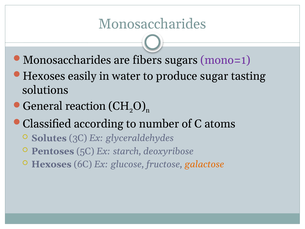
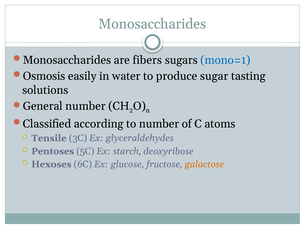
mono=1 colour: purple -> blue (225, 60)
Hexoses: Hexoses -> Osmosis (44, 76)
General reaction: reaction -> number (85, 106)
Solutes: Solutes -> Tensile (49, 138)
